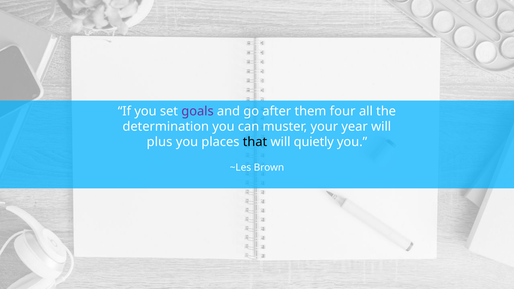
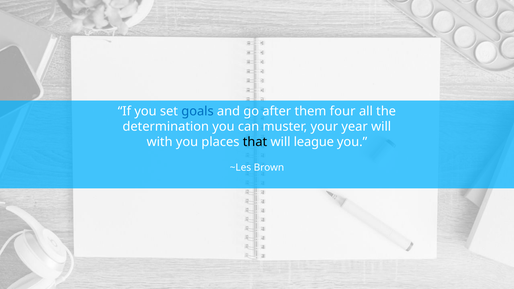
goals colour: purple -> blue (198, 111)
plus: plus -> with (160, 142)
quietly: quietly -> league (314, 142)
